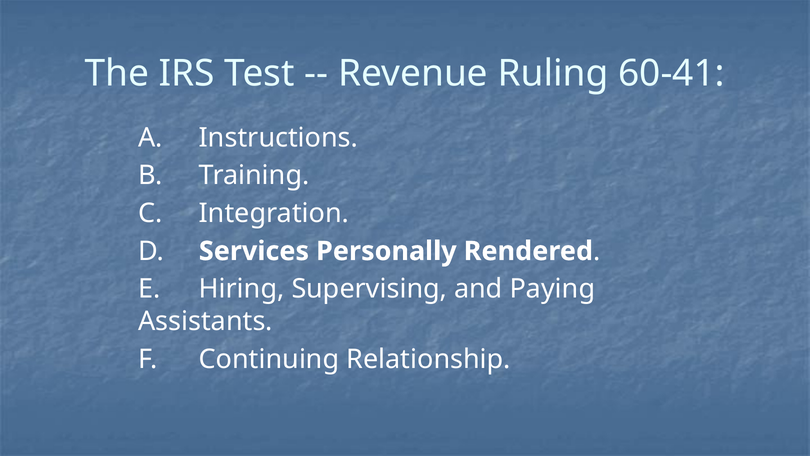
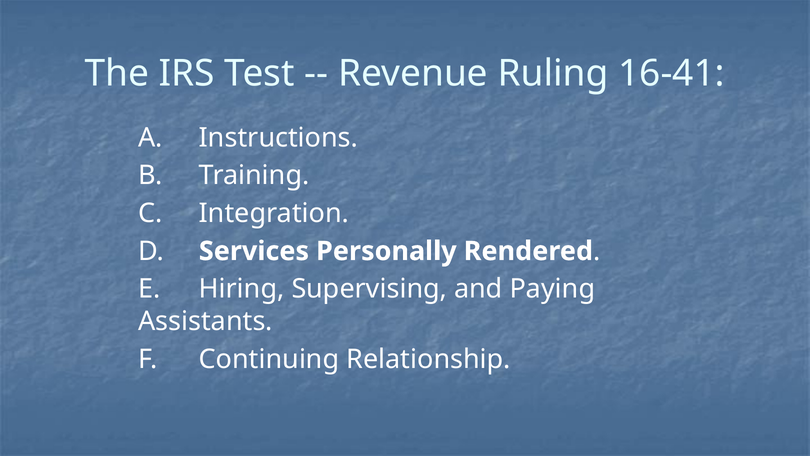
60-41: 60-41 -> 16-41 (671, 73)
